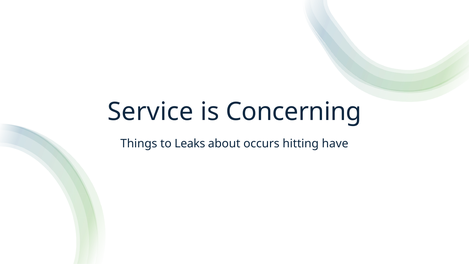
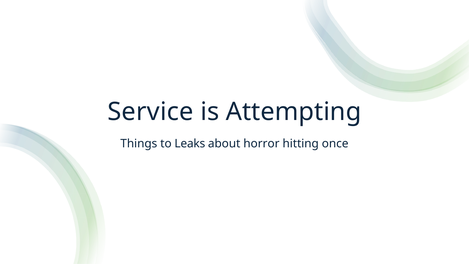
Concerning: Concerning -> Attempting (294, 112)
occurs: occurs -> horror (261, 144)
have: have -> once (335, 144)
